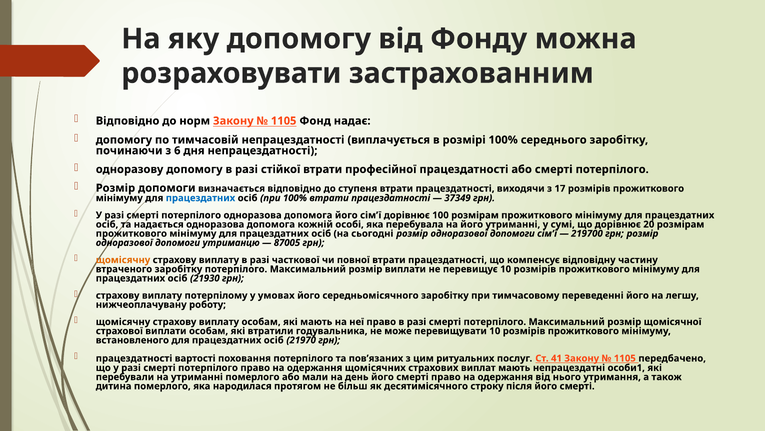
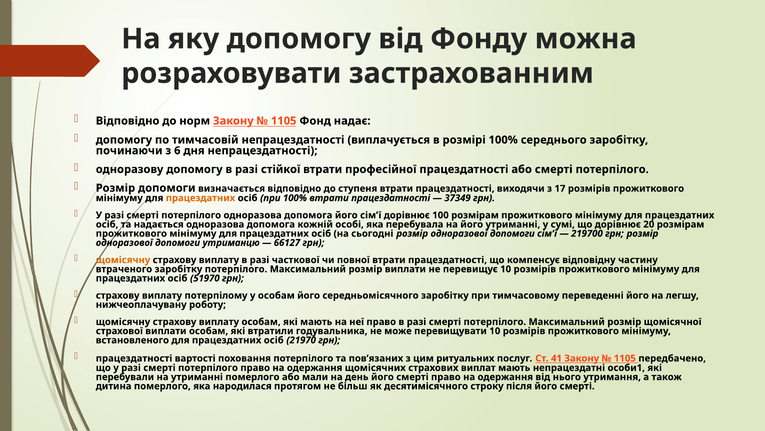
працездатних colour: blue -> orange (200, 198)
87005: 87005 -> 66127 (287, 242)
21930: 21930 -> 51970 (205, 278)
у умовах: умовах -> особам (276, 295)
